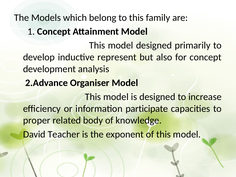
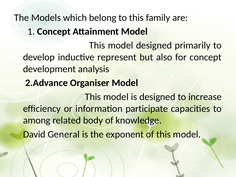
proper: proper -> among (37, 120)
Teacher: Teacher -> General (64, 134)
